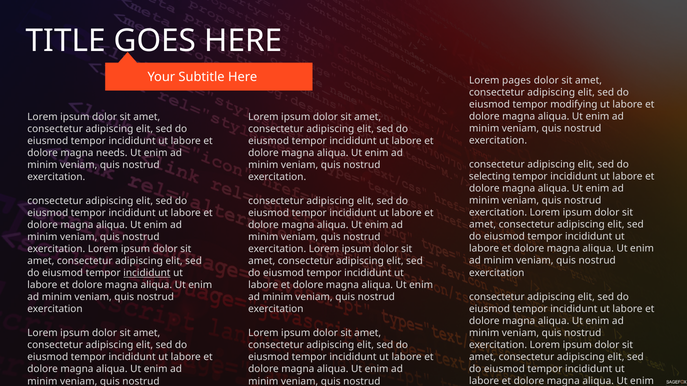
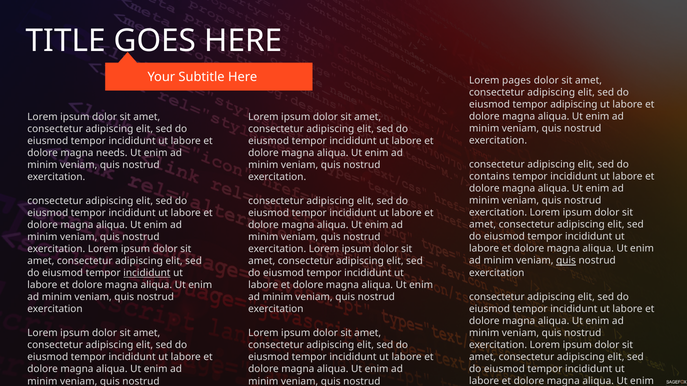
tempor modifying: modifying -> adipiscing (574, 105)
selecting: selecting -> contains (489, 177)
quis underline: none -> present (566, 261)
